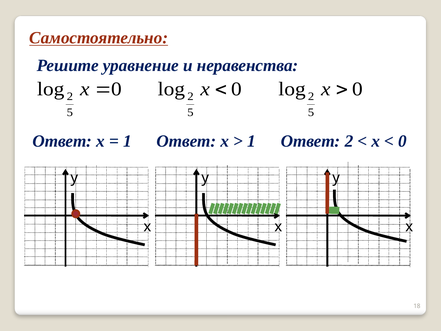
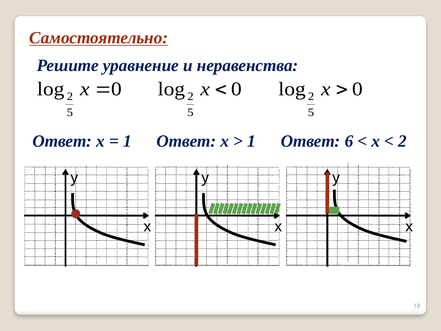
Ответ 2: 2 -> 6 (349, 141)
0: 0 -> 2 (403, 141)
